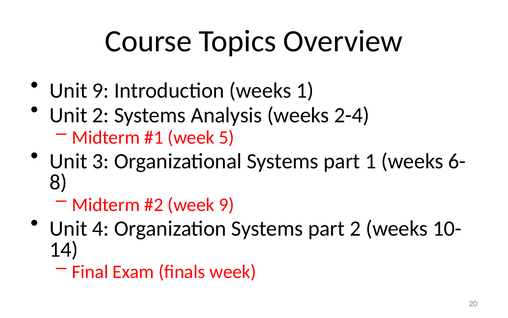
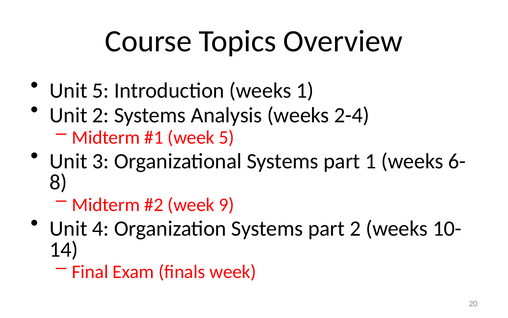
Unit 9: 9 -> 5 (101, 90)
